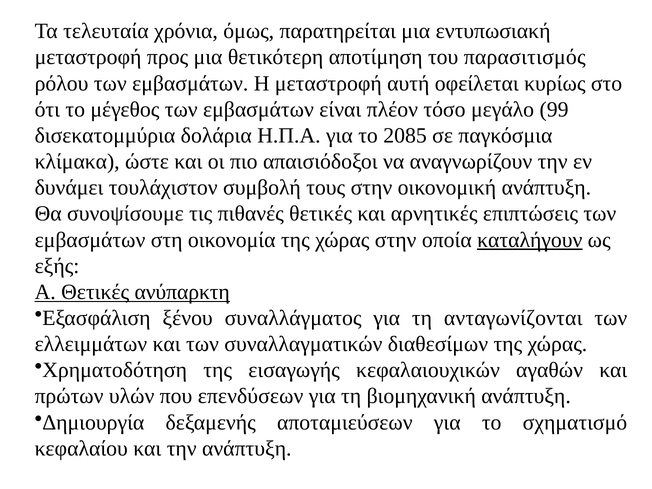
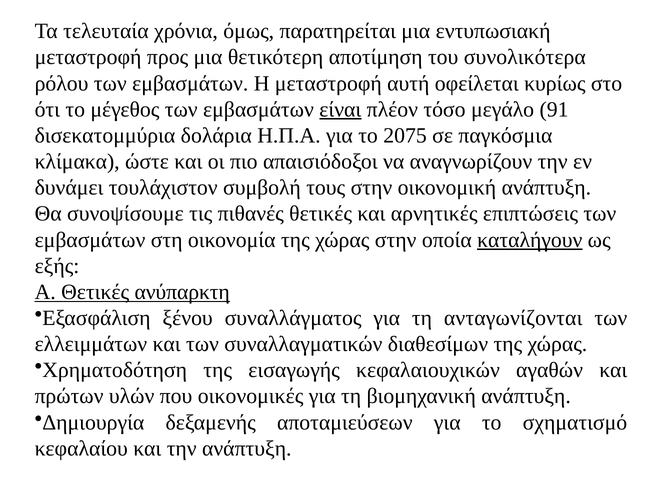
παρασιτισμός: παρασιτισμός -> συνολικότερα (525, 57)
είναι underline: none -> present (340, 109)
99: 99 -> 91 (554, 109)
2085: 2085 -> 2075 (405, 136)
επενδύσεων: επενδύσεων -> οικονομικές (251, 396)
